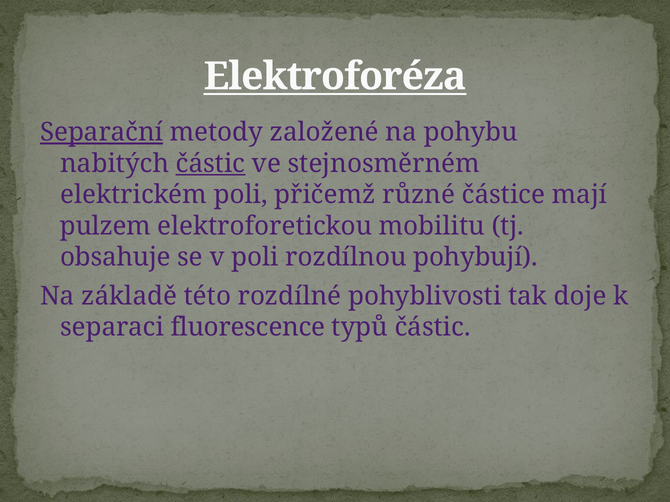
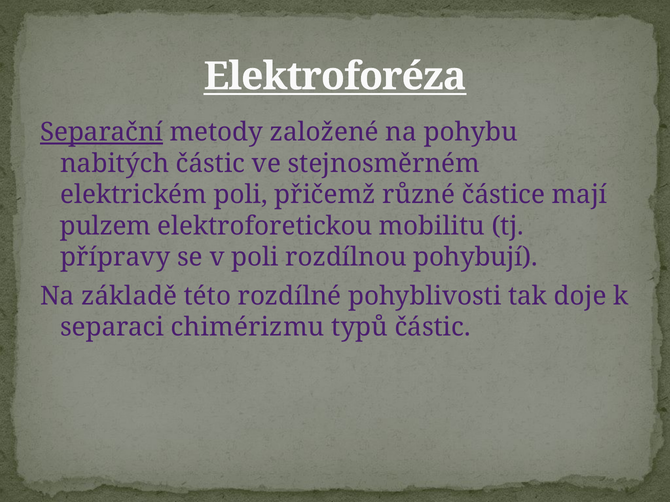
částic underline: present -> none (211, 164)
obsahuje: obsahuje -> přípravy (115, 258)
fluorescence: fluorescence -> chimérizmu (248, 328)
